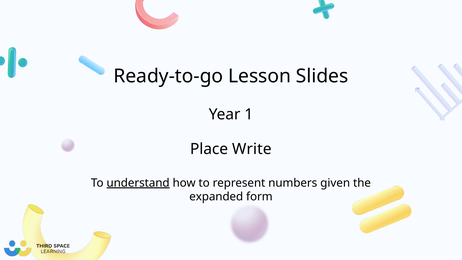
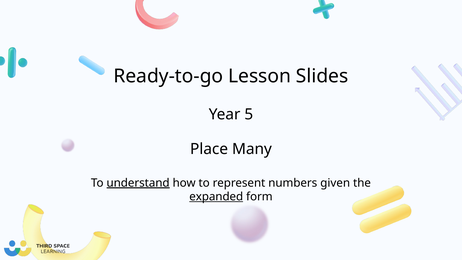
1: 1 -> 5 (249, 114)
Write: Write -> Many (252, 149)
expanded underline: none -> present (216, 197)
